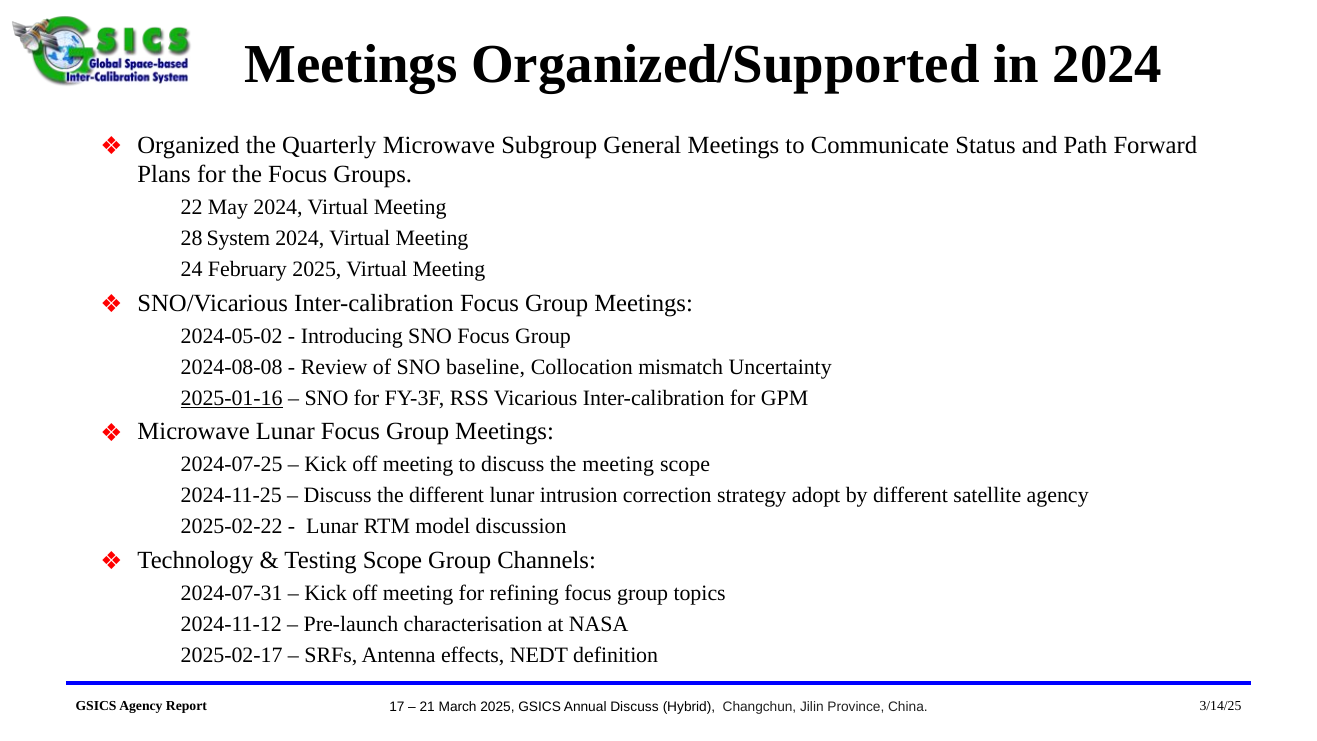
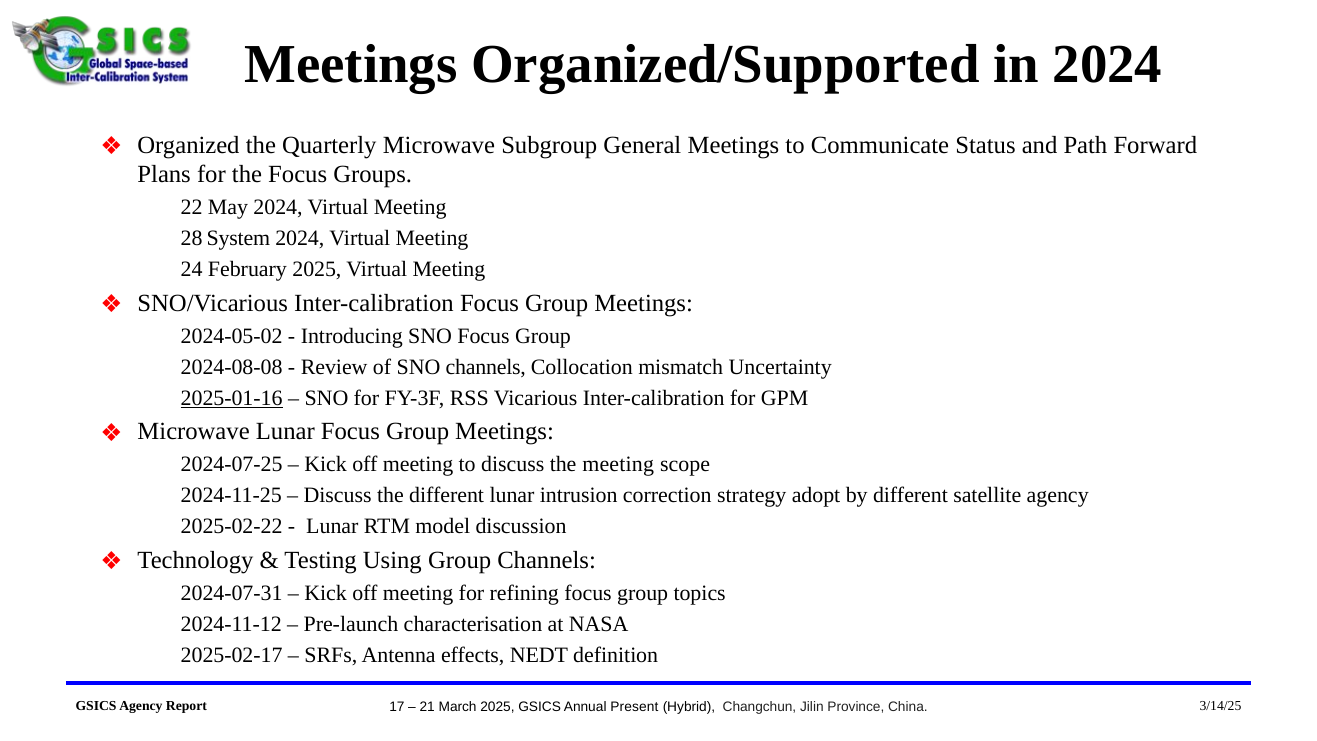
SNO baseline: baseline -> channels (486, 367)
Testing Scope: Scope -> Using (392, 560)
Discuss: Discuss -> Present (634, 706)
